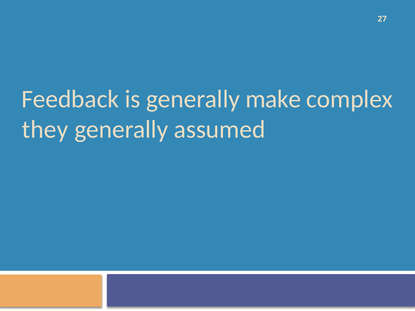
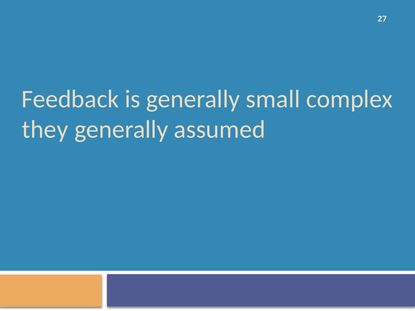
make: make -> small (273, 99)
